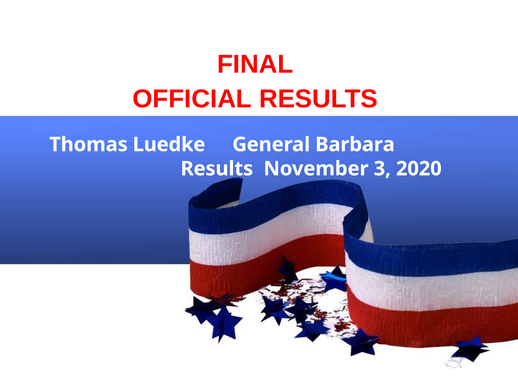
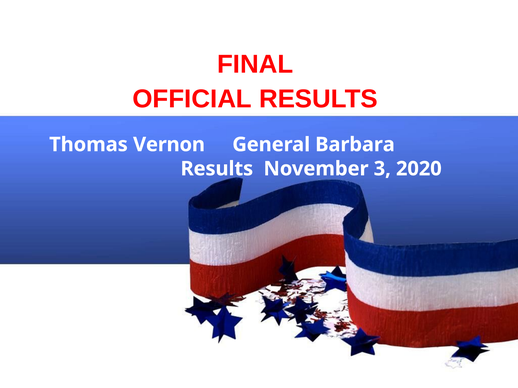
Luedke: Luedke -> Vernon (169, 145)
